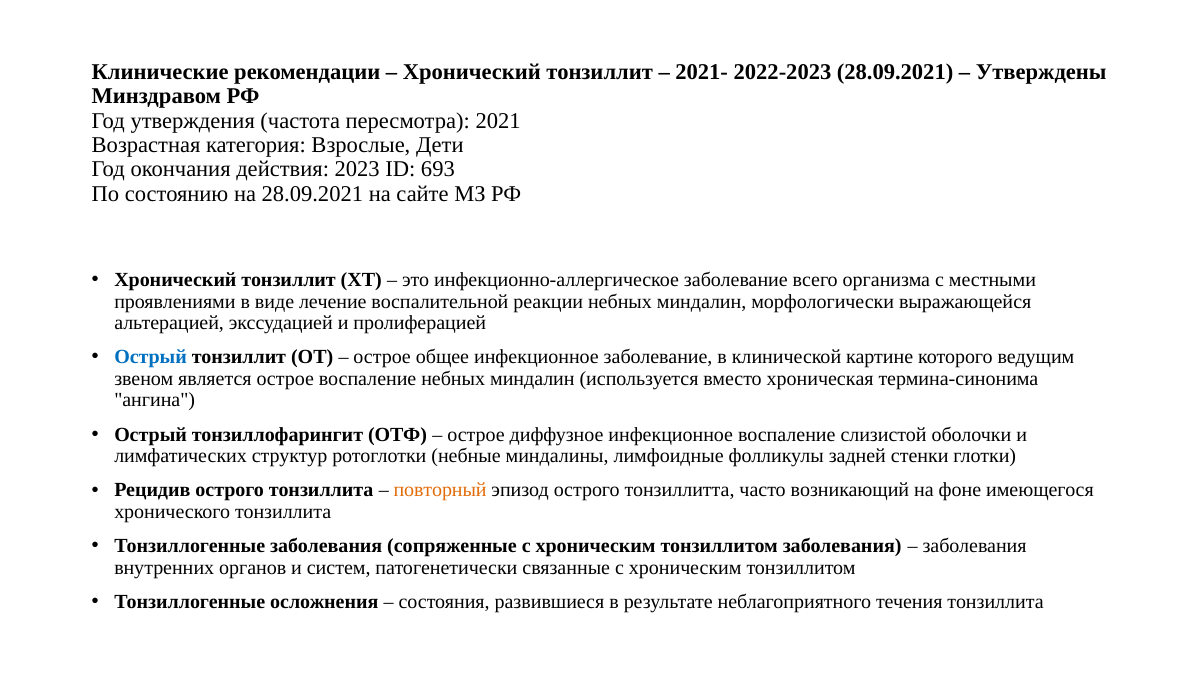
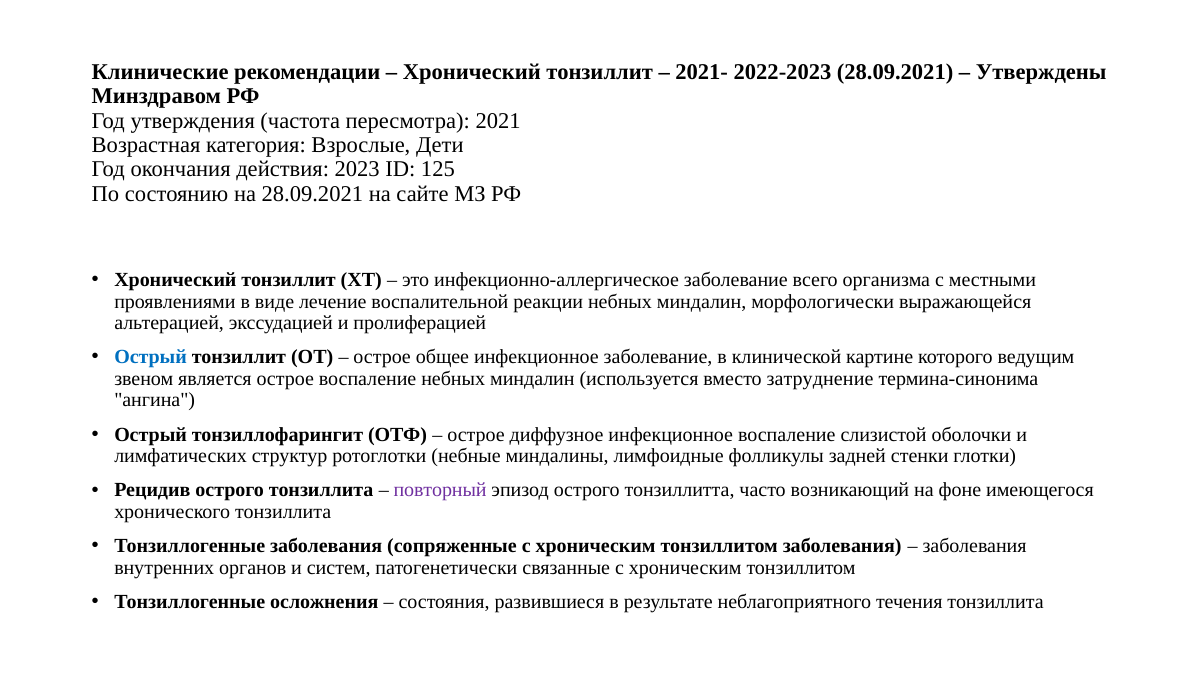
693: 693 -> 125 (438, 169)
хроническая: хроническая -> затруднение (820, 379)
повторный colour: orange -> purple (440, 491)
